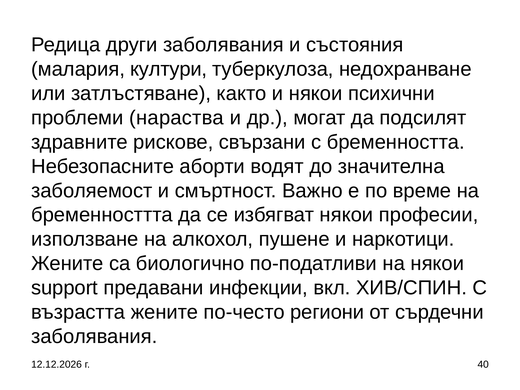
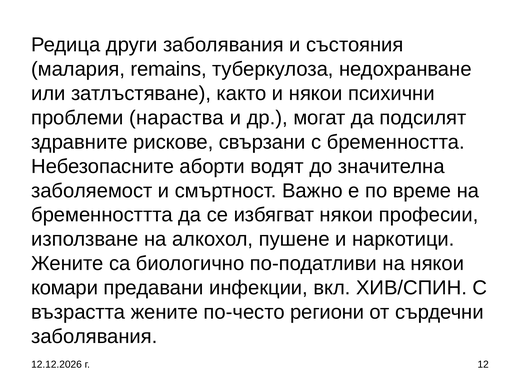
култури: култури -> remains (169, 69)
support: support -> комари (65, 288)
40: 40 -> 12 (483, 365)
